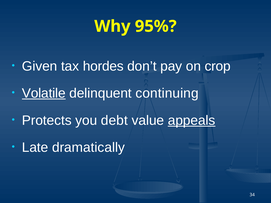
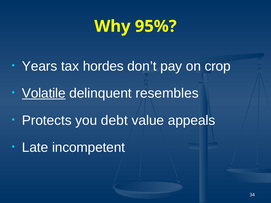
Given: Given -> Years (40, 66)
continuing: continuing -> resembles (167, 93)
appeals underline: present -> none (192, 120)
dramatically: dramatically -> incompetent (89, 148)
